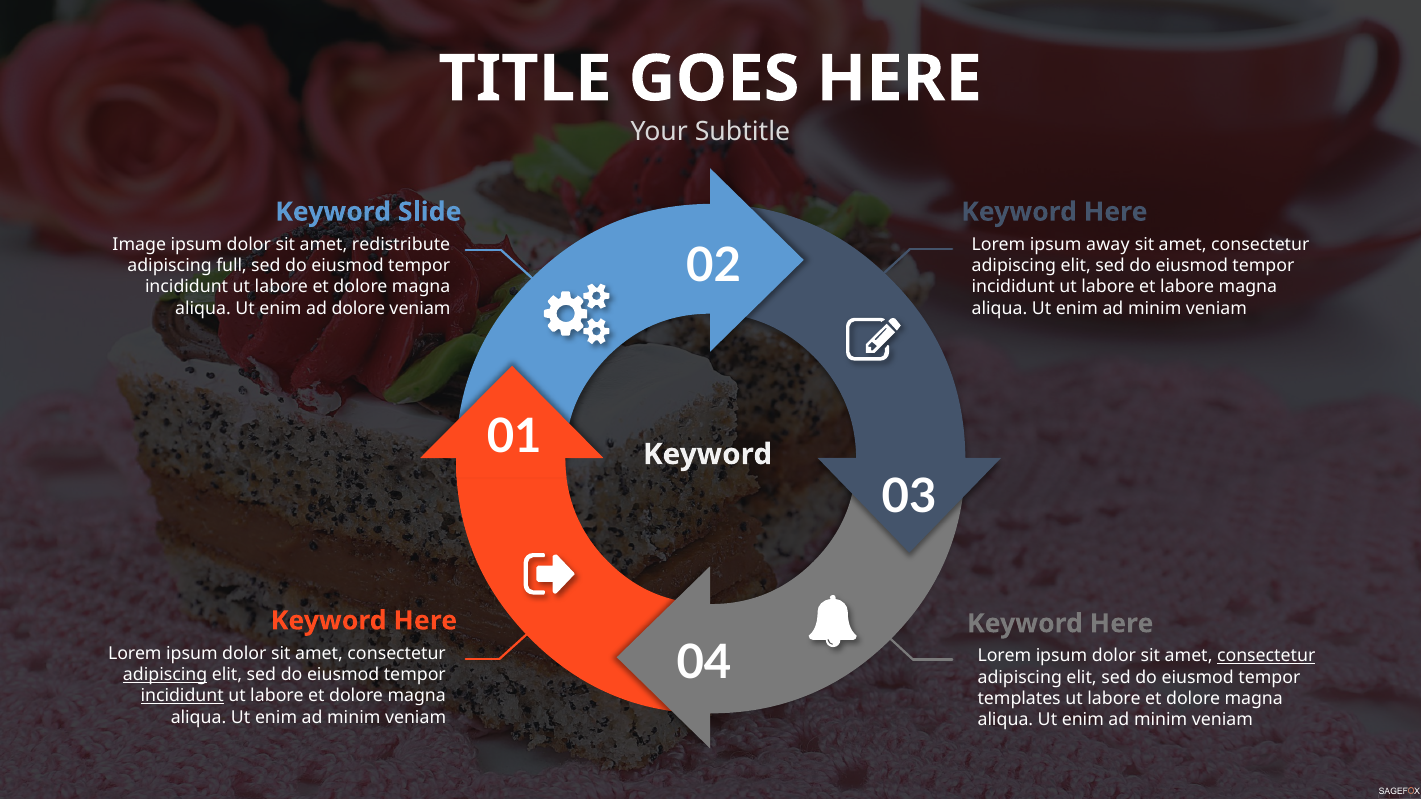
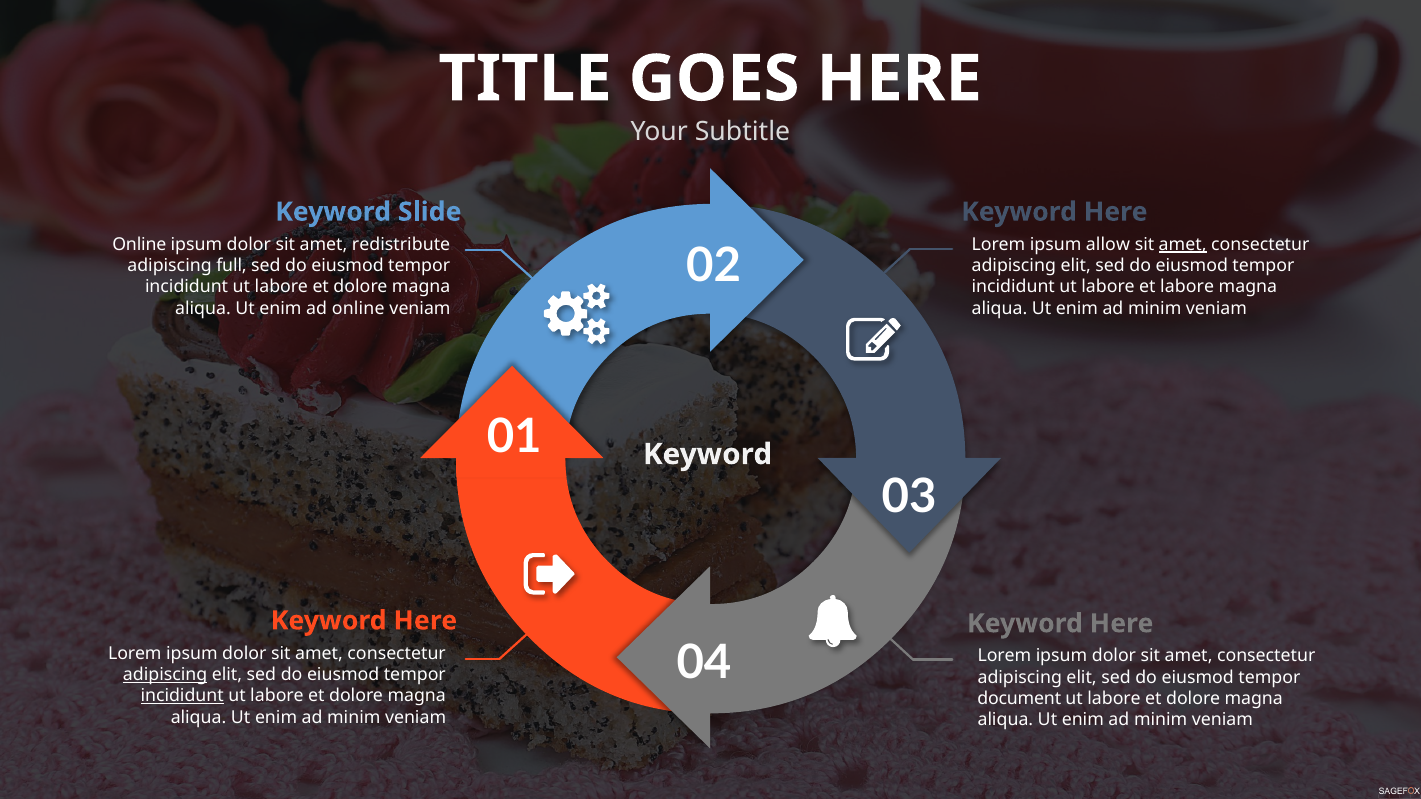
Image: Image -> Online (139, 244)
away: away -> allow (1108, 244)
amet underline: none -> present (1183, 244)
ad dolore: dolore -> online (358, 308)
consectetur underline: present -> none (1266, 656)
templates: templates -> document (1019, 699)
